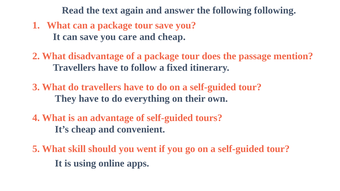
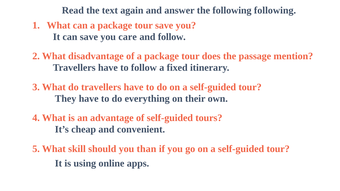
and cheap: cheap -> follow (172, 37)
went: went -> than (146, 149)
